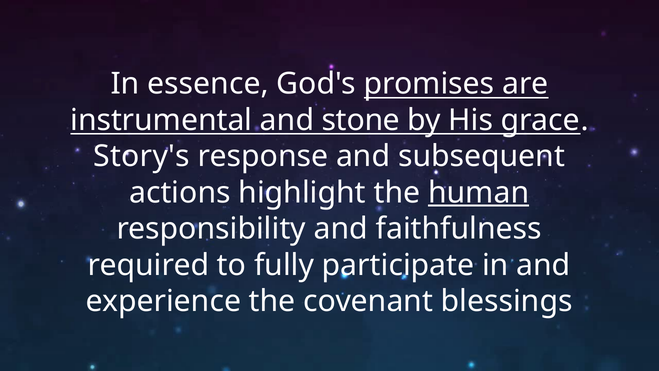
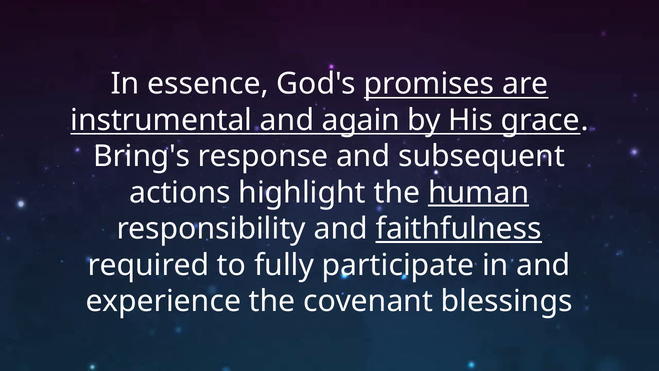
stone: stone -> again (361, 120)
Story's: Story's -> Bring's (142, 156)
faithfulness underline: none -> present (459, 229)
